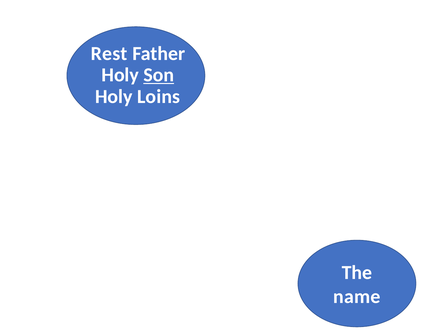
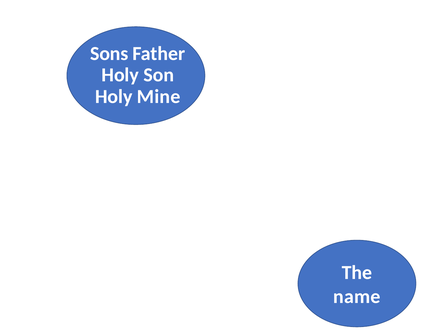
Rest: Rest -> Sons (109, 53)
Son underline: present -> none (159, 75)
Loins: Loins -> Mine (159, 97)
